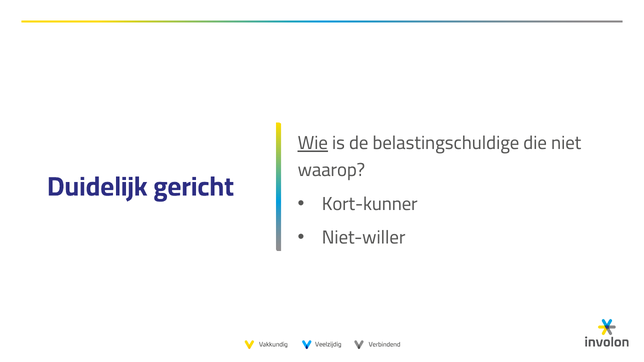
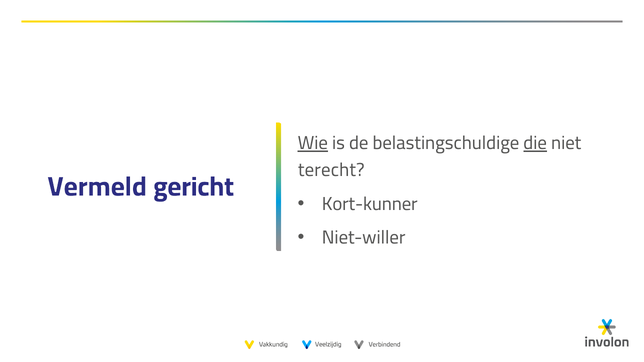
die underline: none -> present (535, 143)
waarop: waarop -> terecht (331, 170)
Duidelijk: Duidelijk -> Vermeld (97, 187)
